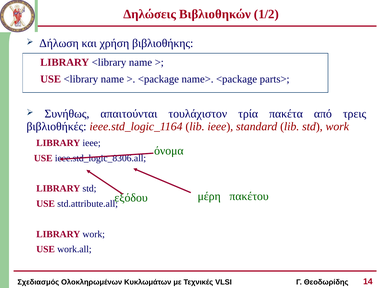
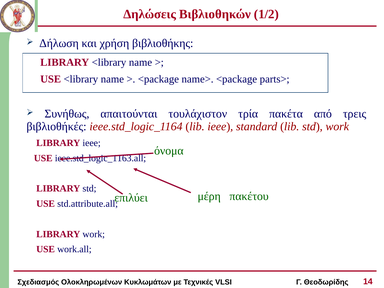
ieee.std_logic_8306.all: ieee.std_logic_8306.all -> ieee.std_logic_1163.all (100, 158)
εξόδου: εξόδου -> επιλύει (131, 198)
